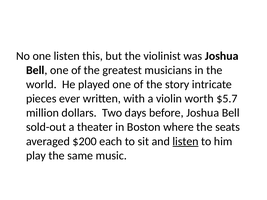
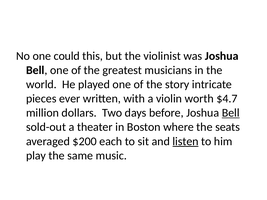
one listen: listen -> could (67, 56)
$5.7: $5.7 -> $4.7 (227, 99)
Bell underline: none -> present (231, 113)
